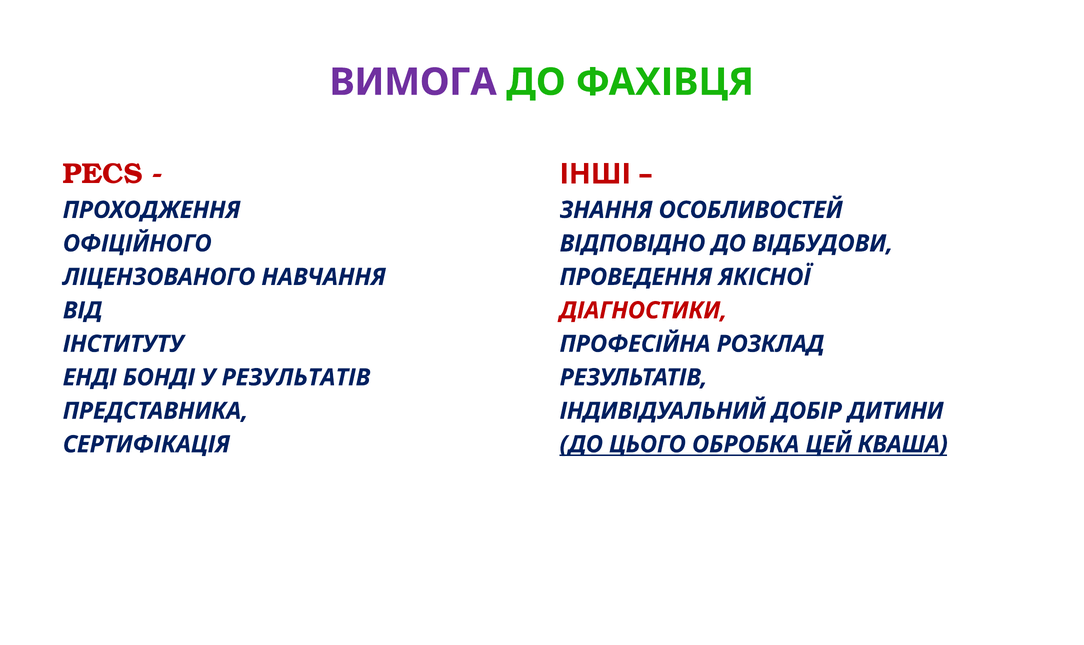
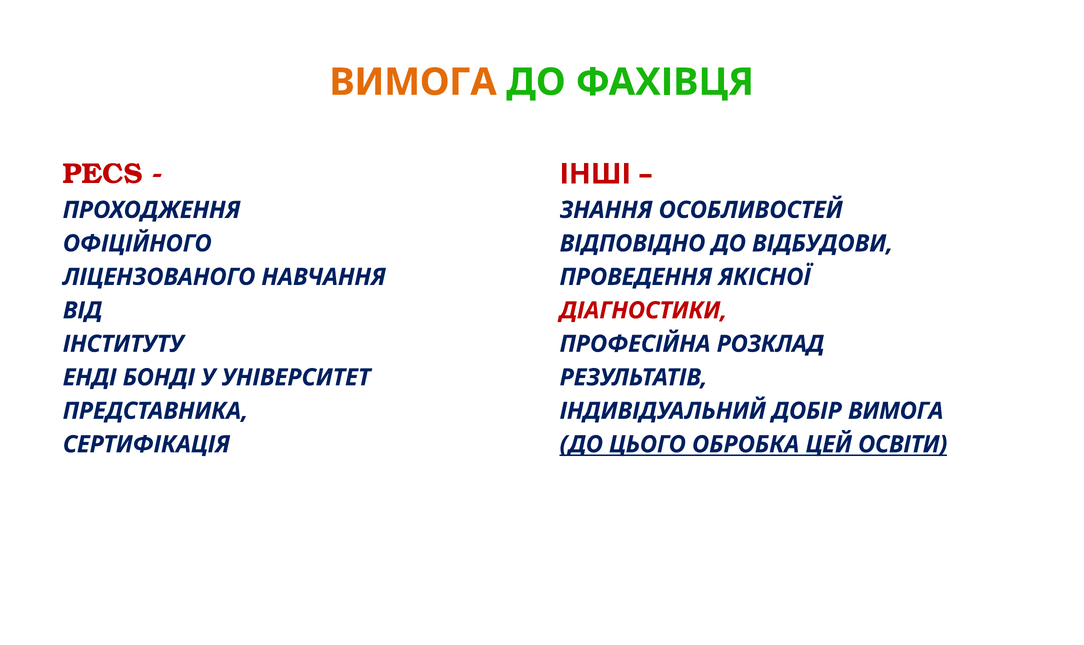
ВИМОГА colour: purple -> orange (413, 82)
У РЕЗУЛЬТАТІВ: РЕЗУЛЬТАТІВ -> УНІВЕРСИТЕТ (296, 378)
ДОБІР ДИТИНИ: ДИТИНИ -> ВИМОГА (896, 411)
КВАША: КВАША -> ОСВІТИ (903, 445)
